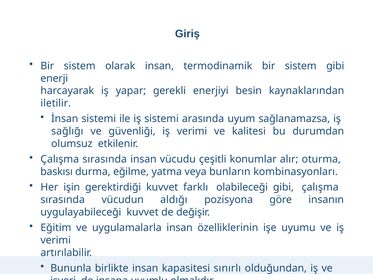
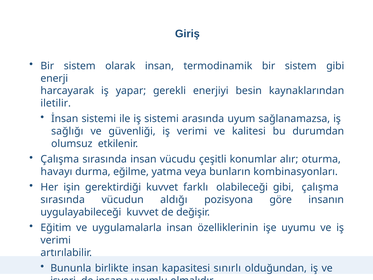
baskısı: baskısı -> havayı (56, 172)
